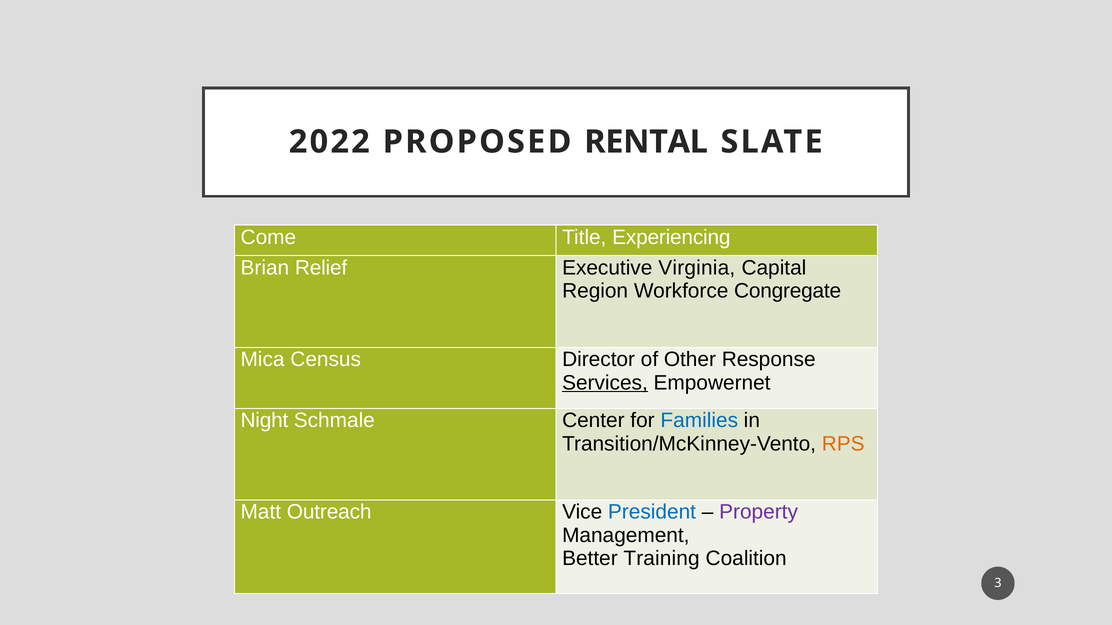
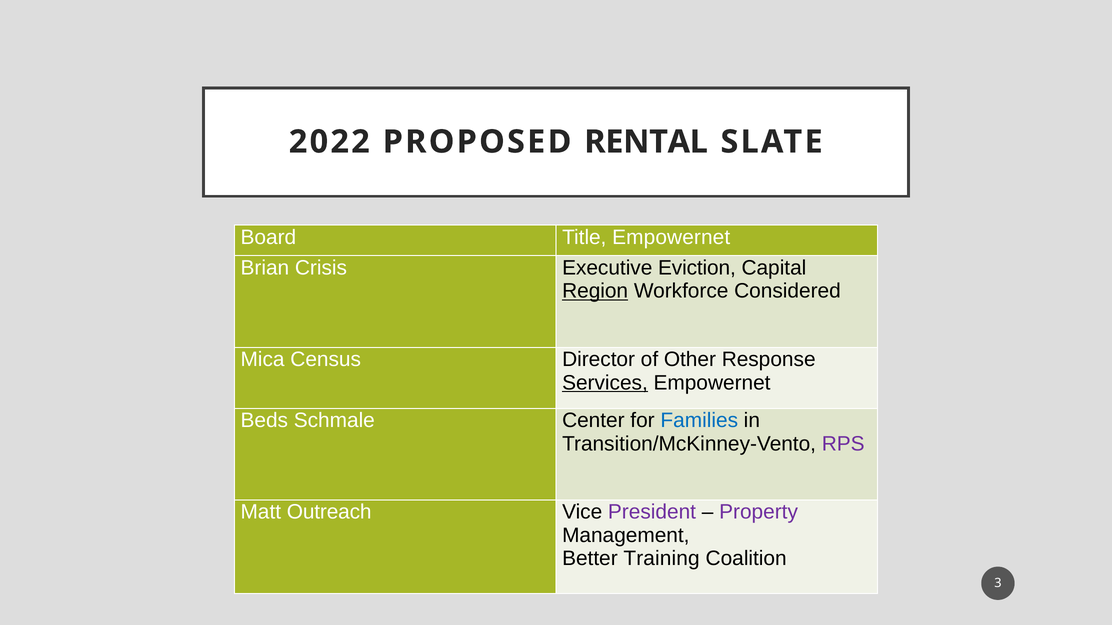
Come: Come -> Board (268, 237)
Title Experiencing: Experiencing -> Empowernet (671, 237)
Relief: Relief -> Crisis (321, 268)
Virginia: Virginia -> Eviction (697, 268)
Region underline: none -> present (595, 291)
Congregate: Congregate -> Considered (787, 291)
Night: Night -> Beds (264, 421)
RPS colour: orange -> purple (843, 444)
President colour: blue -> purple (652, 512)
